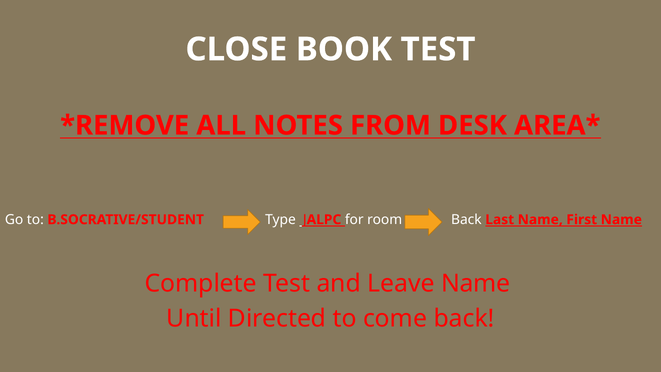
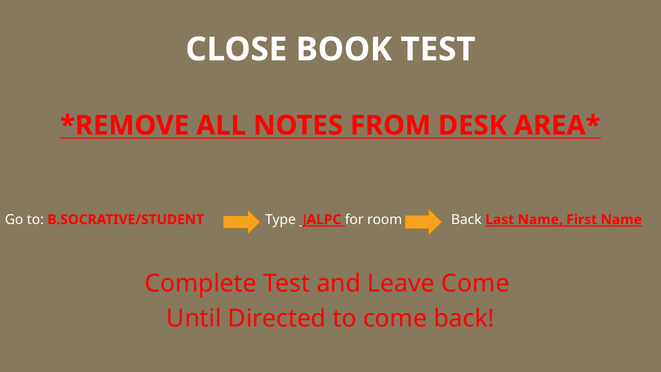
Leave Name: Name -> Come (475, 284)
